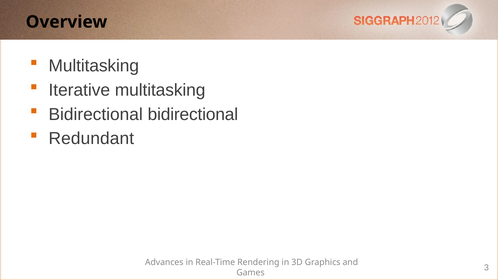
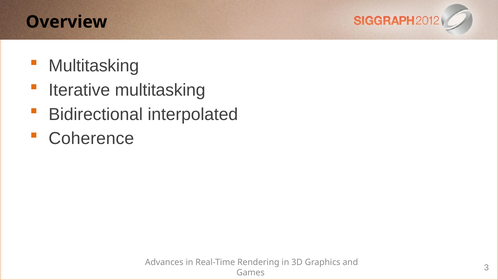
Bidirectional bidirectional: bidirectional -> interpolated (193, 114)
Redundant: Redundant -> Coherence (91, 139)
